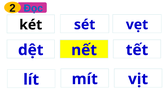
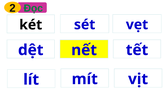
Đọc colour: blue -> green (33, 8)
